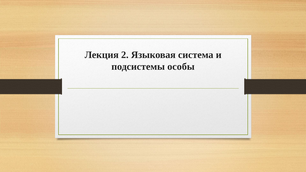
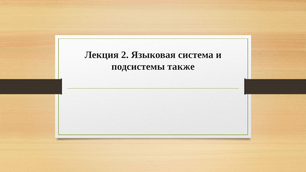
особы: особы -> также (181, 67)
